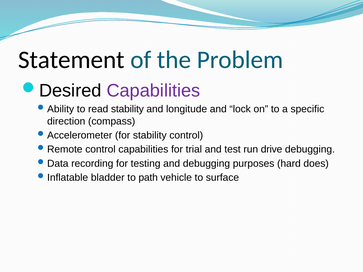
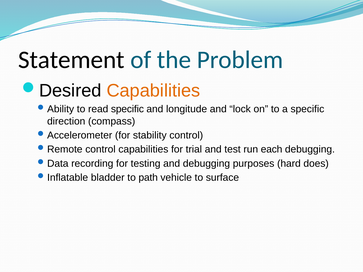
Capabilities colour: purple -> orange (153, 91)
read stability: stability -> specific (127, 109)
drive: drive -> each (272, 150)
